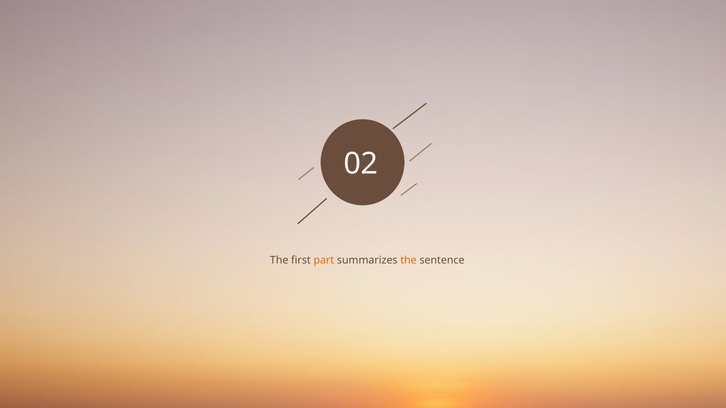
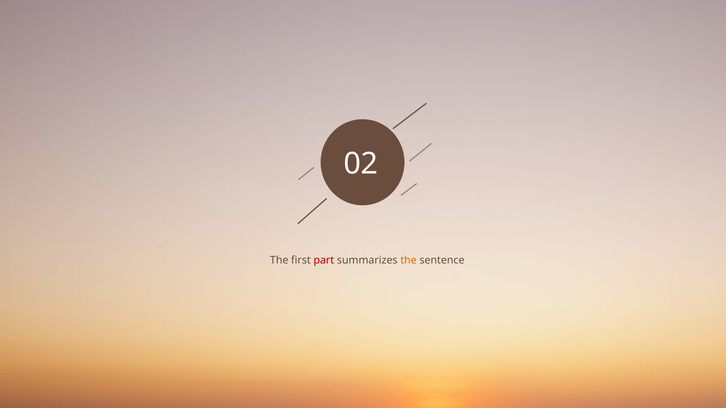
part colour: orange -> red (324, 261)
